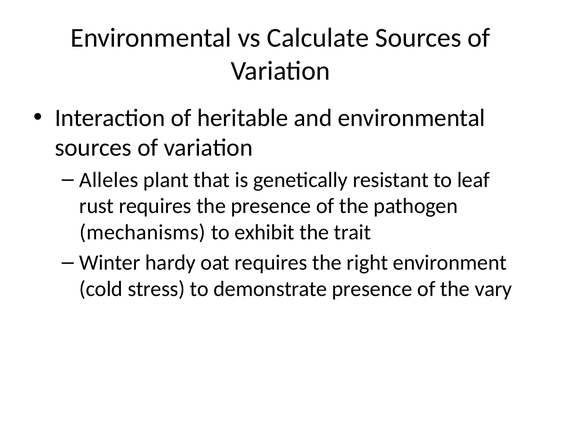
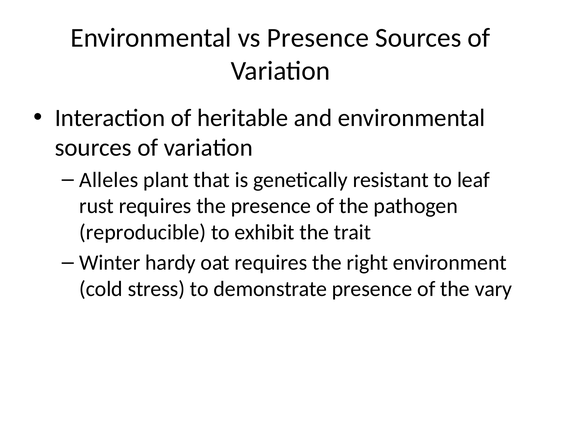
vs Calculate: Calculate -> Presence (318, 38)
mechanisms: mechanisms -> reproducible (143, 232)
